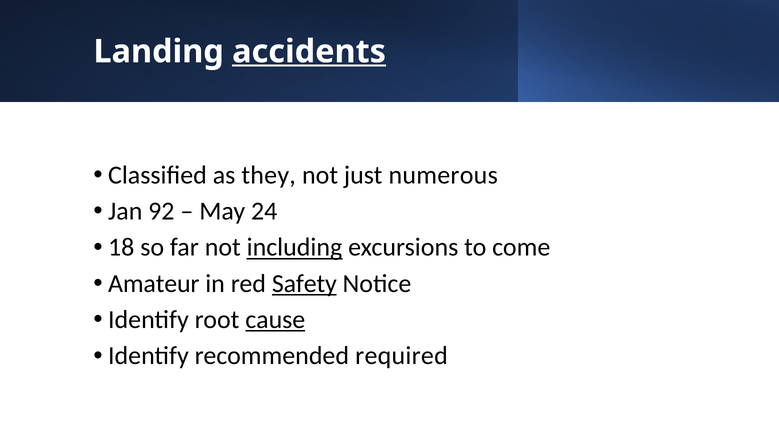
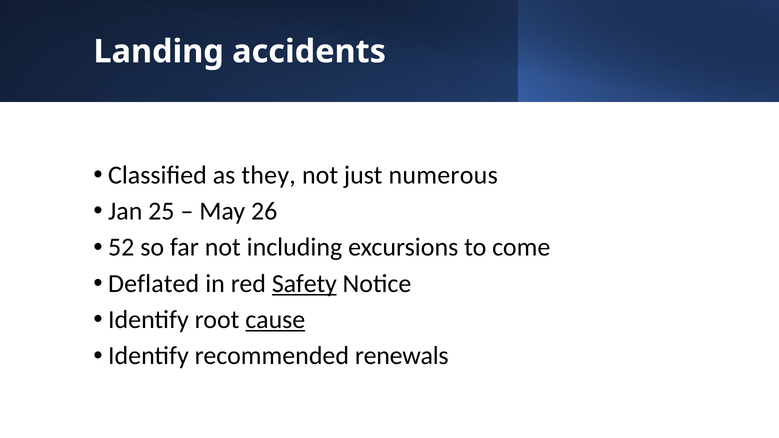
accidents underline: present -> none (309, 52)
92: 92 -> 25 (161, 211)
24: 24 -> 26 (264, 211)
18: 18 -> 52 (121, 248)
including underline: present -> none (294, 248)
Amateur: Amateur -> Deflated (154, 284)
required: required -> renewals (402, 356)
